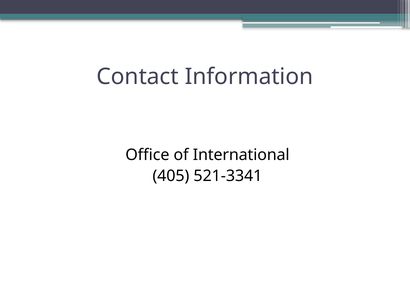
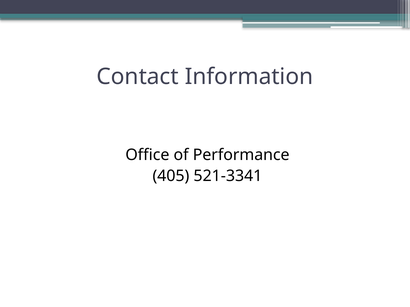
International: International -> Performance (241, 155)
